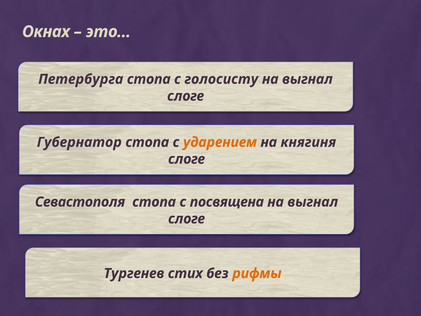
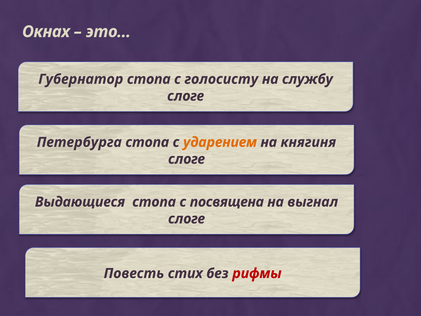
Петербурга: Петербурга -> Губернатор (81, 79)
выгнал: выгнал -> службу (308, 79)
Губернатор: Губернатор -> Петербурга (79, 142)
Севастополя: Севастополя -> Выдающиеся (80, 202)
Тургенев: Тургенев -> Повесть (134, 273)
рифмы colour: orange -> red (257, 273)
